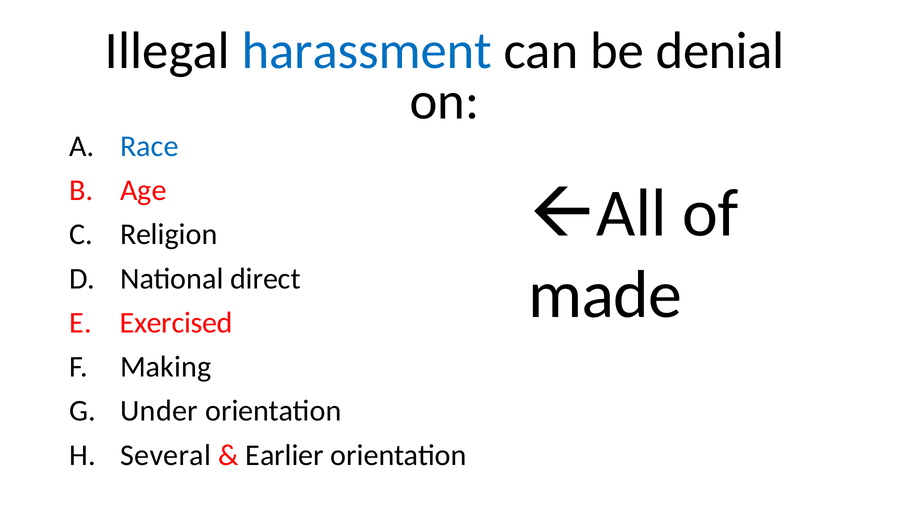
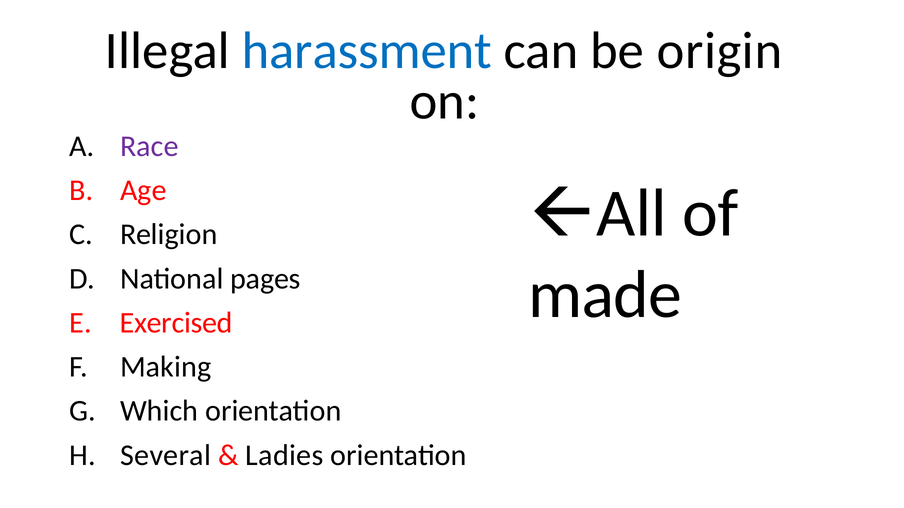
denial: denial -> origin (720, 51)
Race colour: blue -> purple (149, 146)
direct: direct -> pages (265, 279)
Under: Under -> Which (159, 411)
Earlier: Earlier -> Ladies (284, 456)
